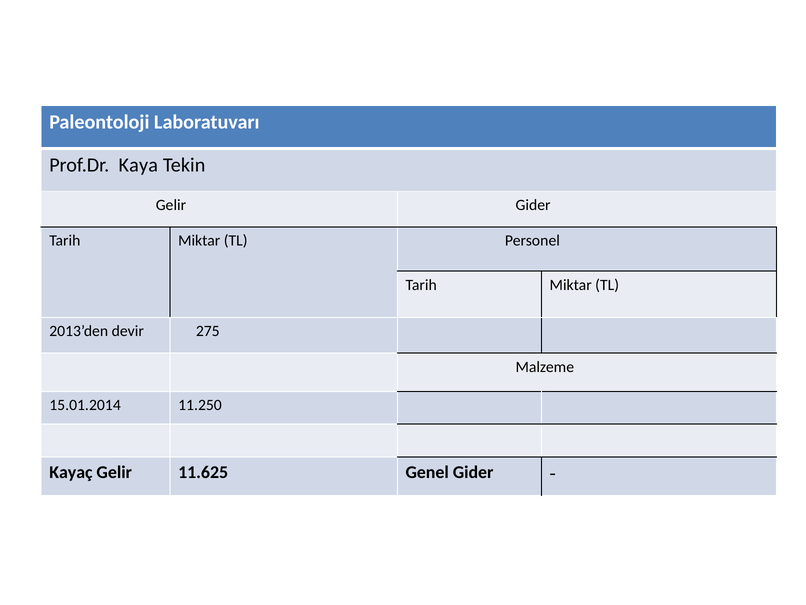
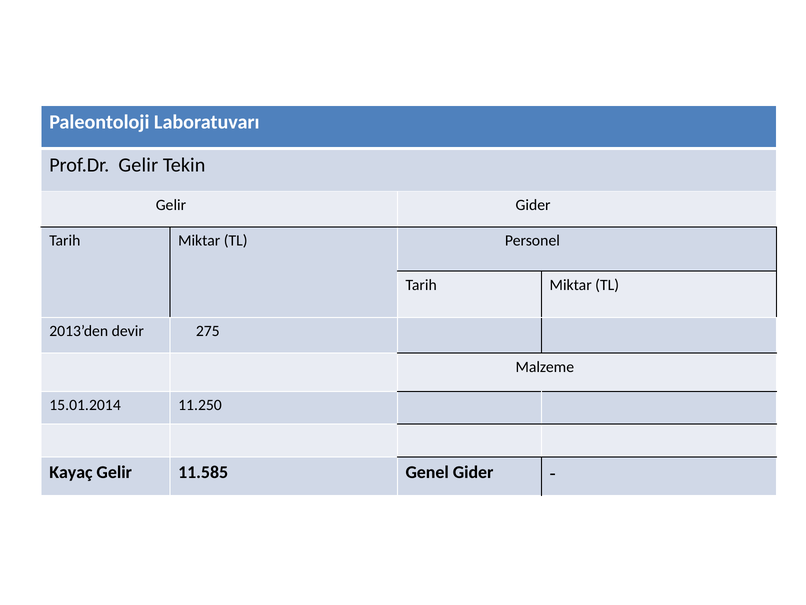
Prof.Dr Kaya: Kaya -> Gelir (138, 165)
11.625: 11.625 -> 11.585 (203, 472)
